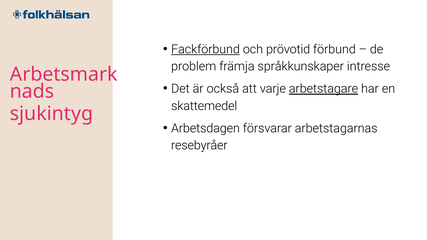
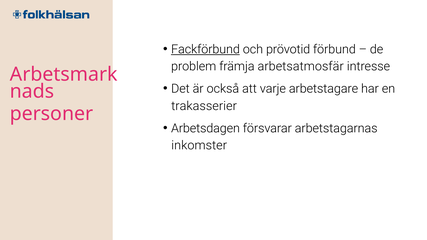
språkkunskaper: språkkunskaper -> arbetsatmosfär (301, 66)
arbetstagare underline: present -> none (324, 89)
skattemedel: skattemedel -> trakasserier (204, 106)
sjukintyg: sjukintyg -> personer (51, 114)
resebyråer: resebyråer -> inkomster (199, 145)
